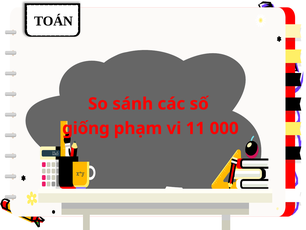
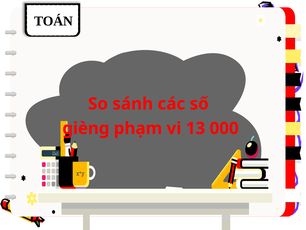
giống: giống -> gièng (86, 128)
11: 11 -> 13 (195, 128)
